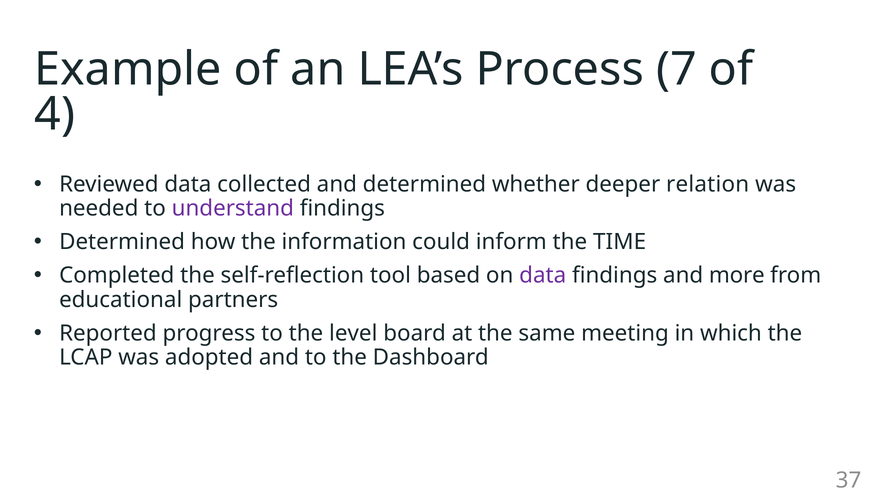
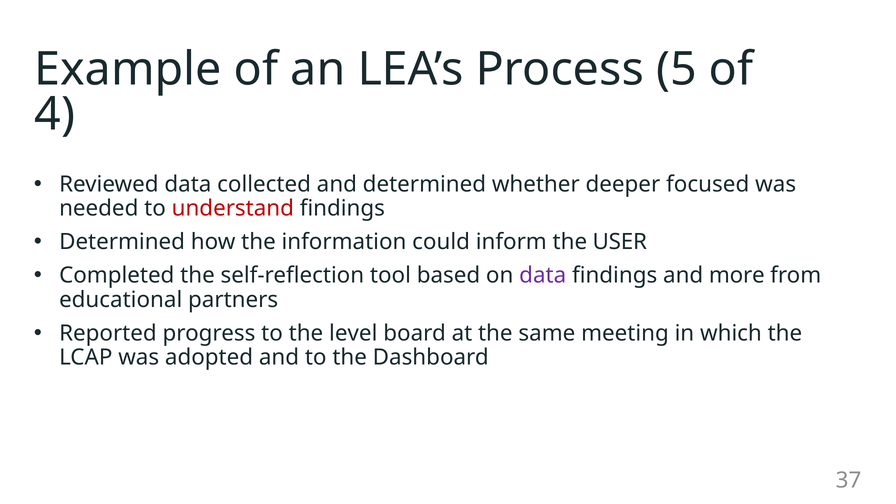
7: 7 -> 5 (676, 69)
relation: relation -> focused (708, 184)
understand colour: purple -> red (233, 208)
TIME: TIME -> USER (620, 242)
